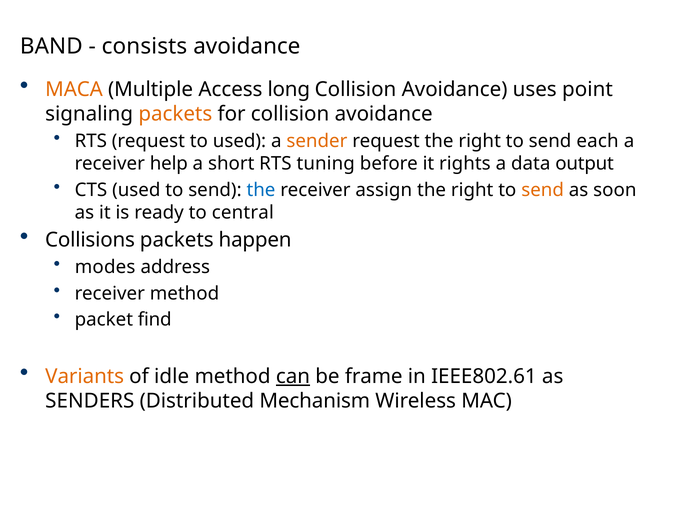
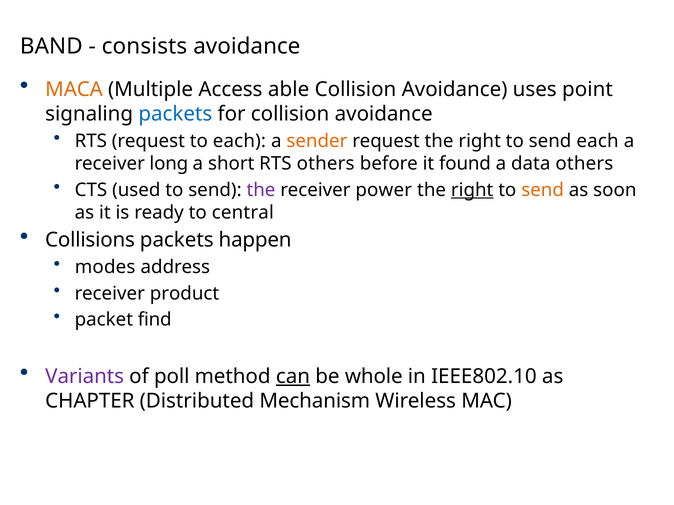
long: long -> able (289, 89)
packets colour: orange -> blue (175, 114)
to used: used -> each (239, 141)
help: help -> long (169, 164)
RTS tuning: tuning -> others (326, 164)
rights: rights -> found (465, 164)
data output: output -> others (584, 164)
the colour: blue -> purple (261, 190)
assign: assign -> power (384, 190)
right underline: none -> present (472, 190)
receiver method: method -> product (184, 294)
Variants colour: orange -> purple (85, 377)
idle: idle -> poll (172, 377)
frame: frame -> whole (374, 377)
IEEE802.61: IEEE802.61 -> IEEE802.10 (484, 377)
SENDERS: SENDERS -> CHAPTER (90, 401)
